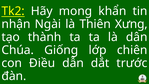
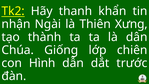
mong: mong -> thanh (75, 11)
Điều: Điều -> Hình (42, 63)
